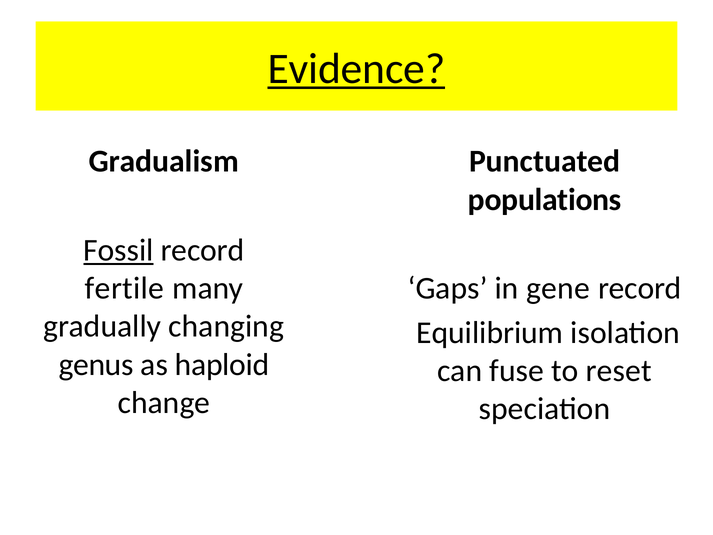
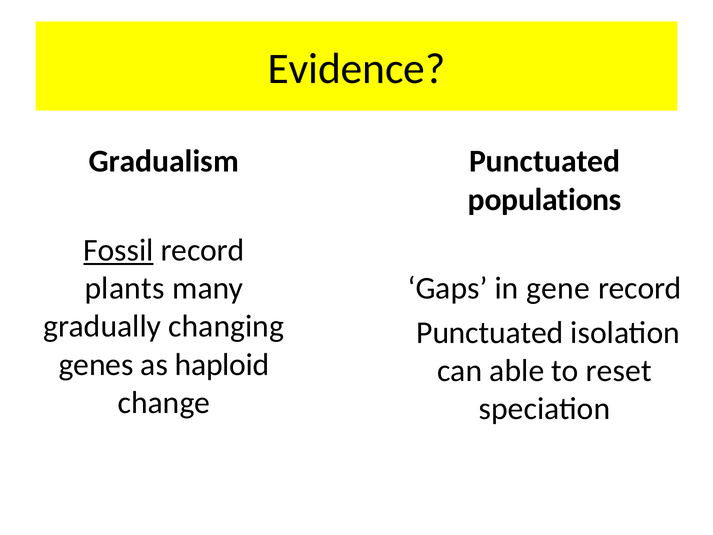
Evidence underline: present -> none (356, 69)
fertile: fertile -> plants (125, 288)
Equilibrium: Equilibrium -> Punctuated (490, 333)
genus: genus -> genes (96, 364)
fuse: fuse -> able (517, 371)
